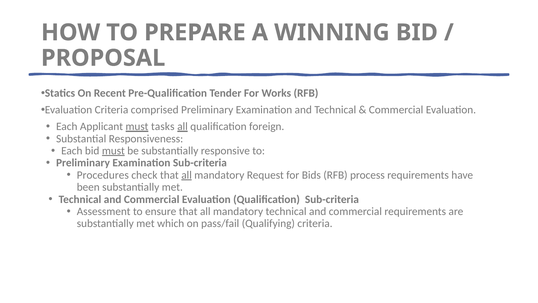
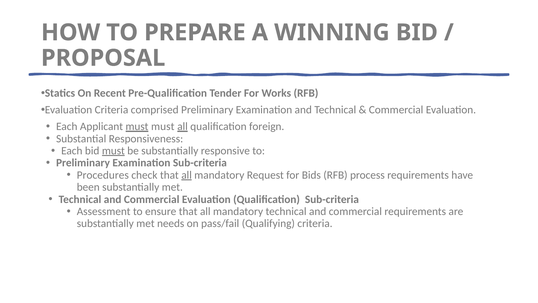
must tasks: tasks -> must (163, 126)
which: which -> needs (171, 223)
